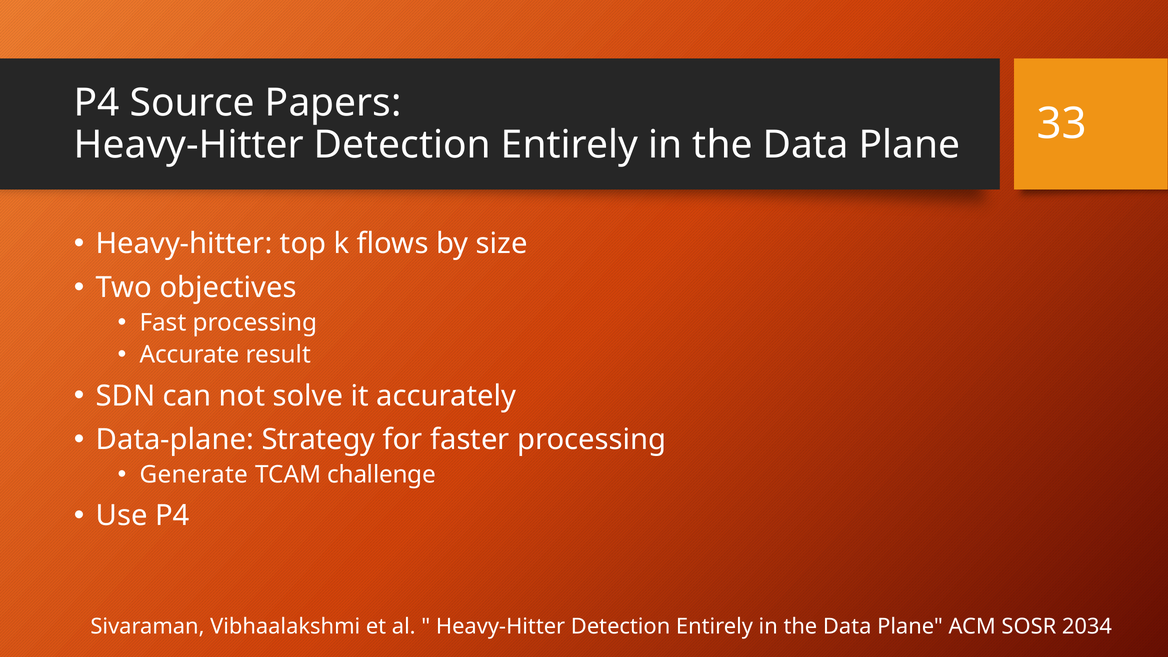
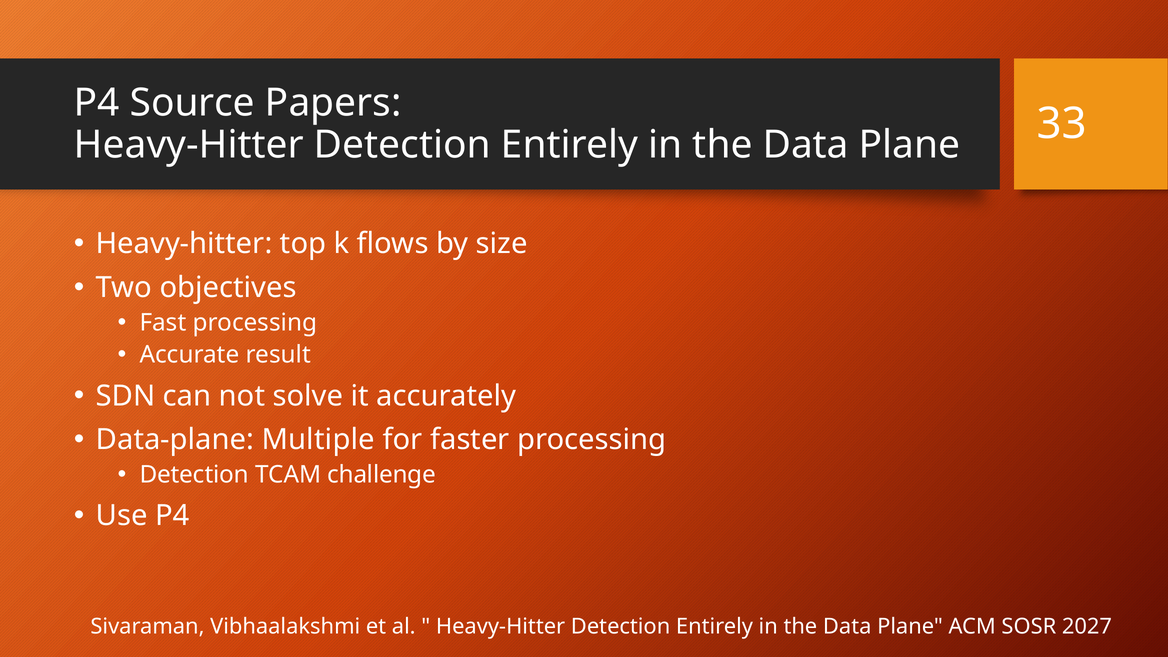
Strategy: Strategy -> Multiple (318, 440)
Generate: Generate -> Detection (194, 475)
2034: 2034 -> 2027 (1087, 627)
